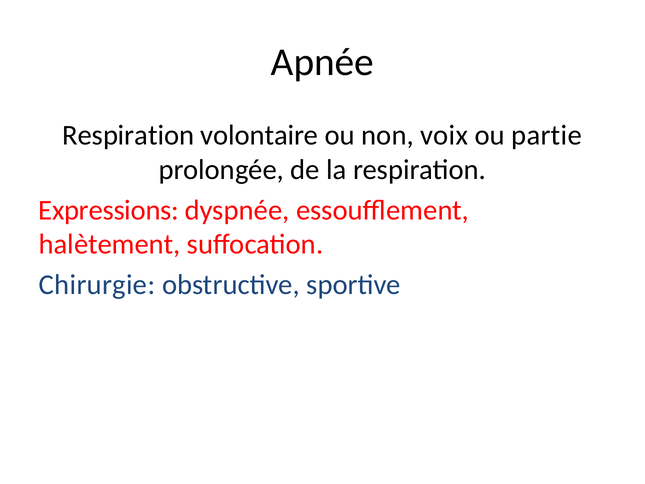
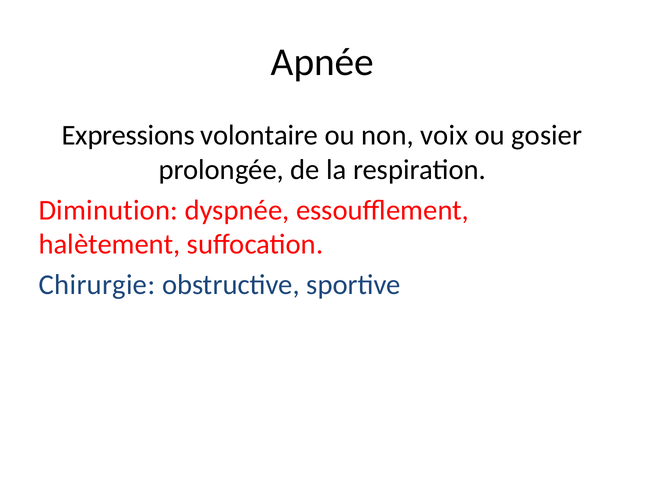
Respiration: Respiration -> Expressions (128, 135)
partie: partie -> gosier (547, 135)
Expressions: Expressions -> Diminution (108, 210)
